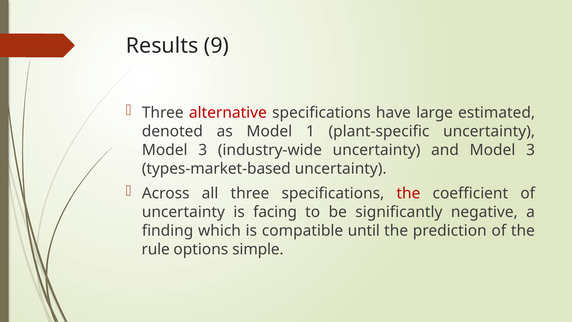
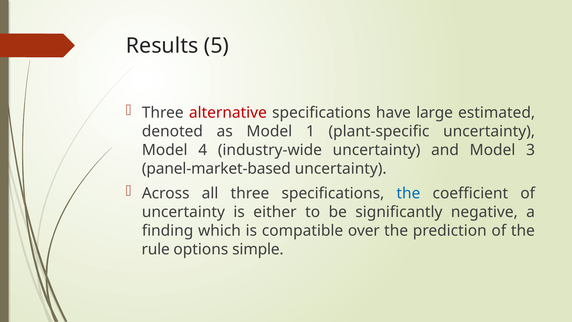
9: 9 -> 5 (217, 46)
3: 3 -> 4 (203, 150)
types-market-based: types-market-based -> panel-market-based (216, 169)
the colour: red -> blue (408, 193)
facing: facing -> either (275, 212)
until: until -> over (364, 230)
